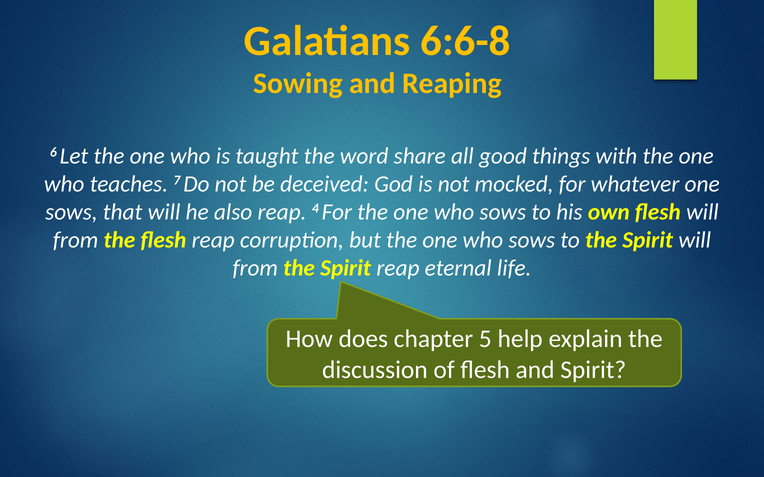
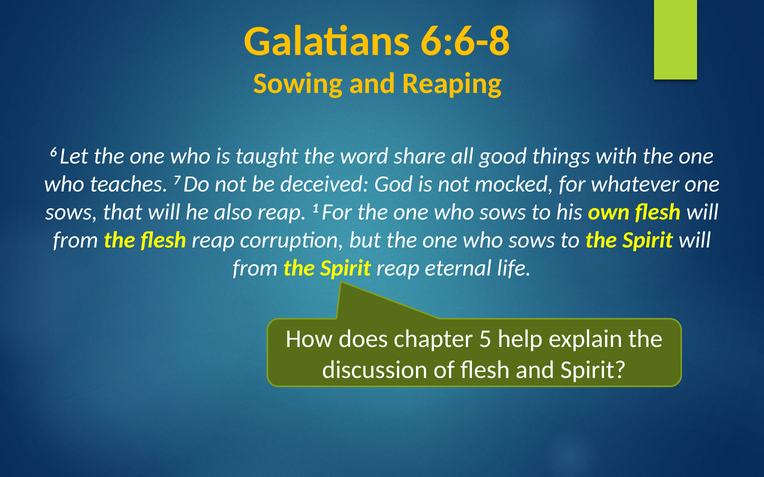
4: 4 -> 1 (315, 209)
